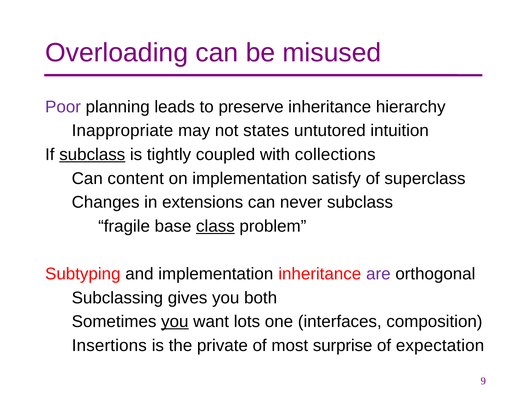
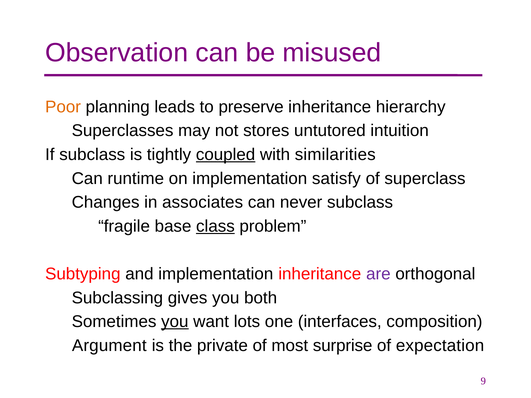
Overloading: Overloading -> Observation (117, 53)
Poor colour: purple -> orange (63, 107)
Inappropriate: Inappropriate -> Superclasses (123, 131)
states: states -> stores (266, 131)
subclass underline: present -> none (92, 155)
coupled underline: none -> present (226, 155)
collections: collections -> similarities (335, 155)
content: content -> runtime (136, 179)
extensions: extensions -> associates (203, 202)
Insertions: Insertions -> Argument (109, 346)
